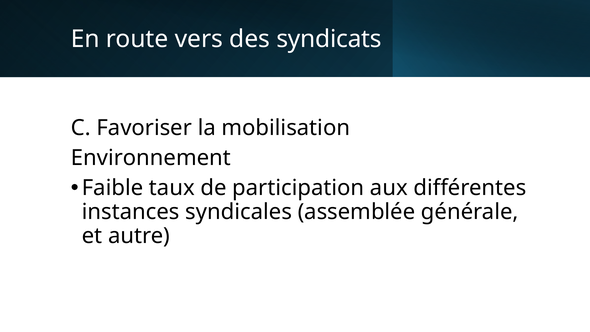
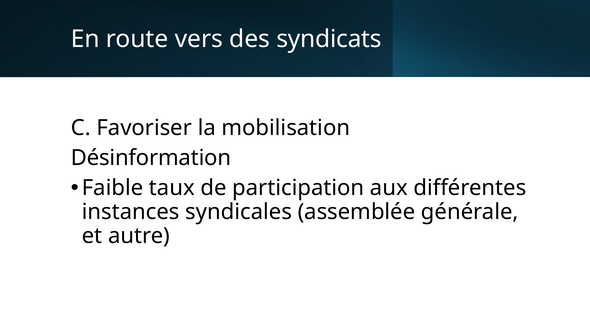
Environnement: Environnement -> Désinformation (151, 158)
